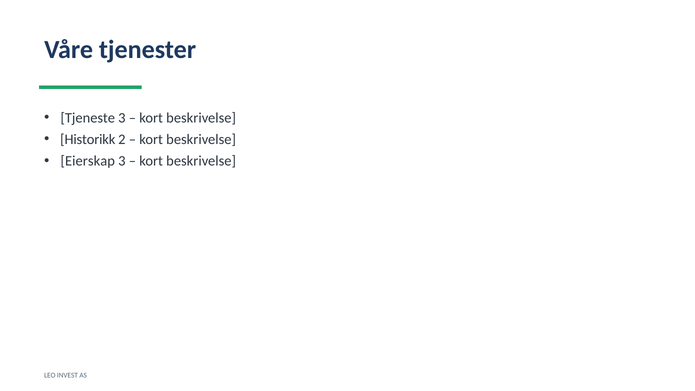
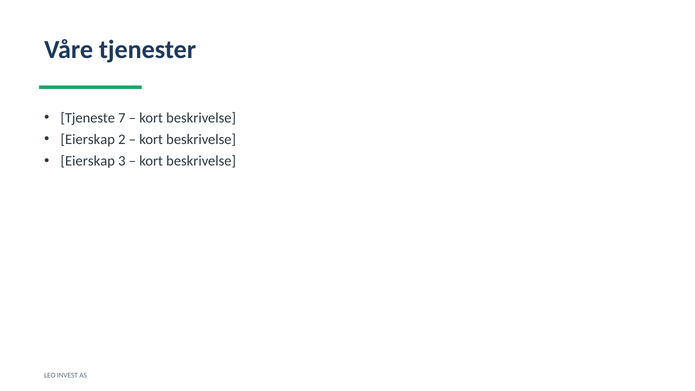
Tjeneste 3: 3 -> 7 (122, 118)
Historikk: Historikk -> Eierskap (88, 139)
